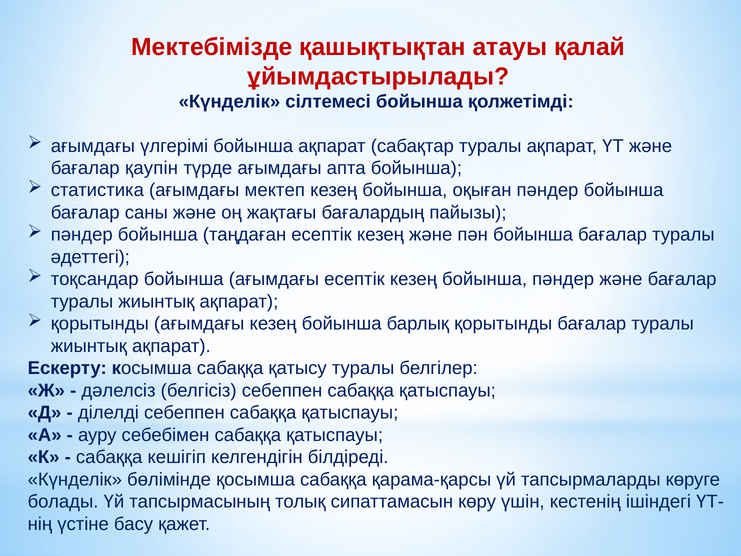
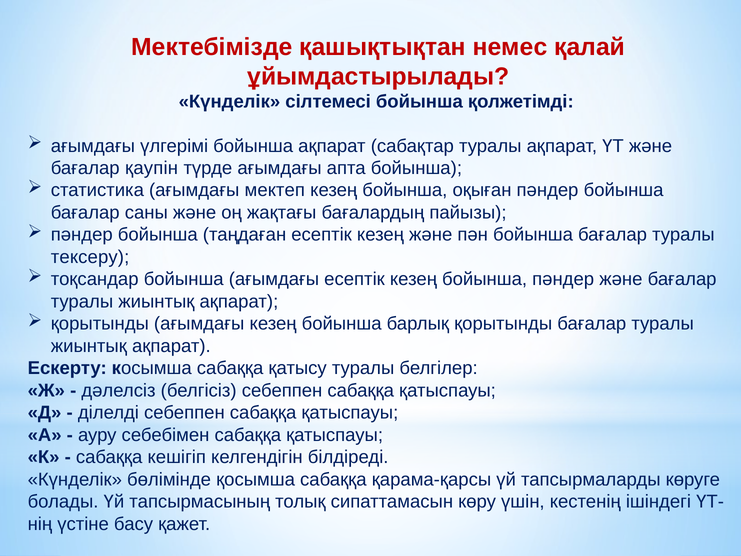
атауы: атауы -> немес (510, 47)
әдеттегі: әдеттегі -> тексеру (90, 257)
